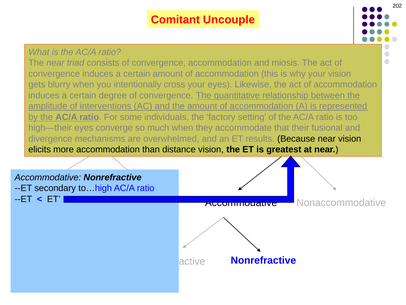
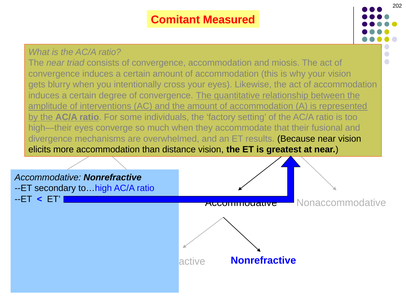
Uncouple: Uncouple -> Measured (229, 20)
